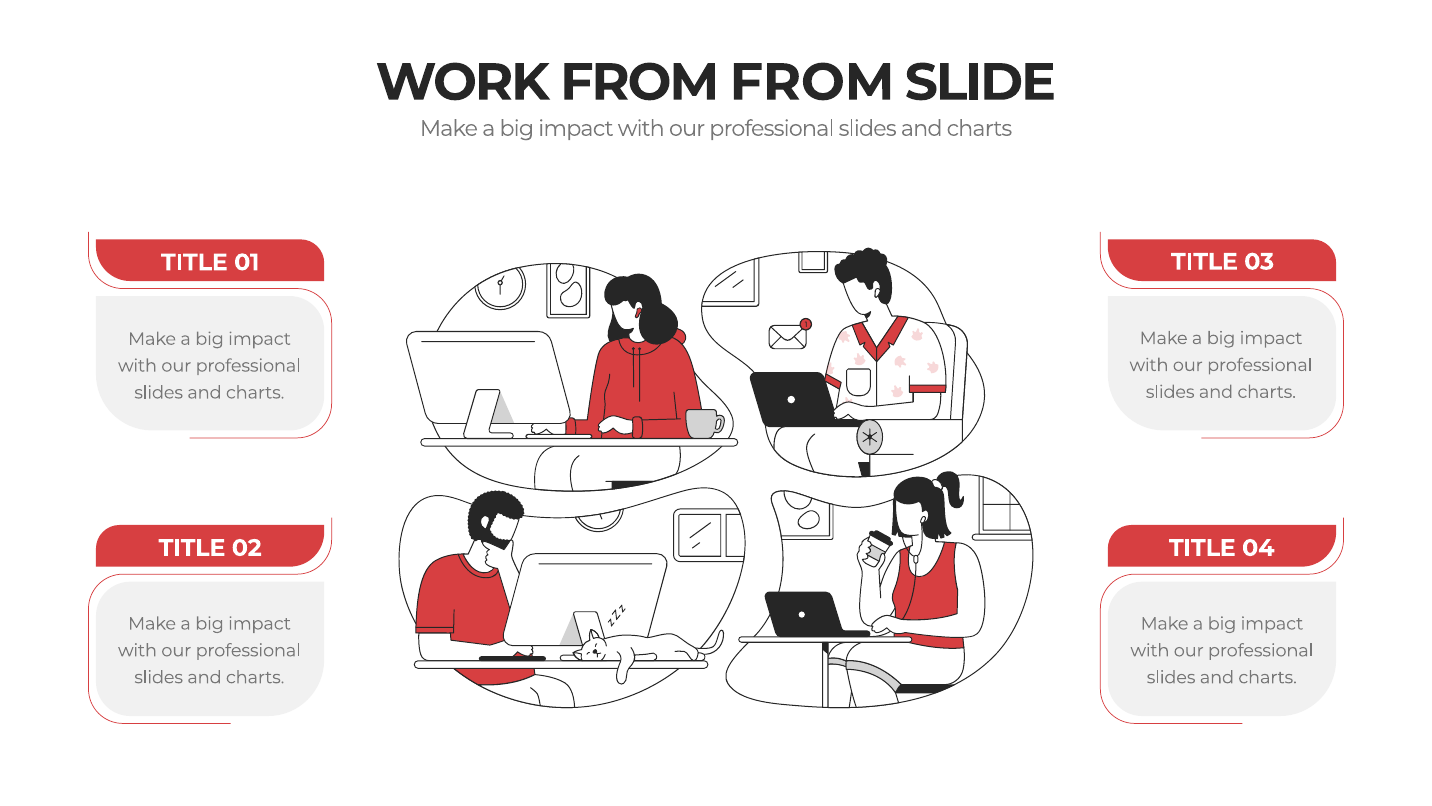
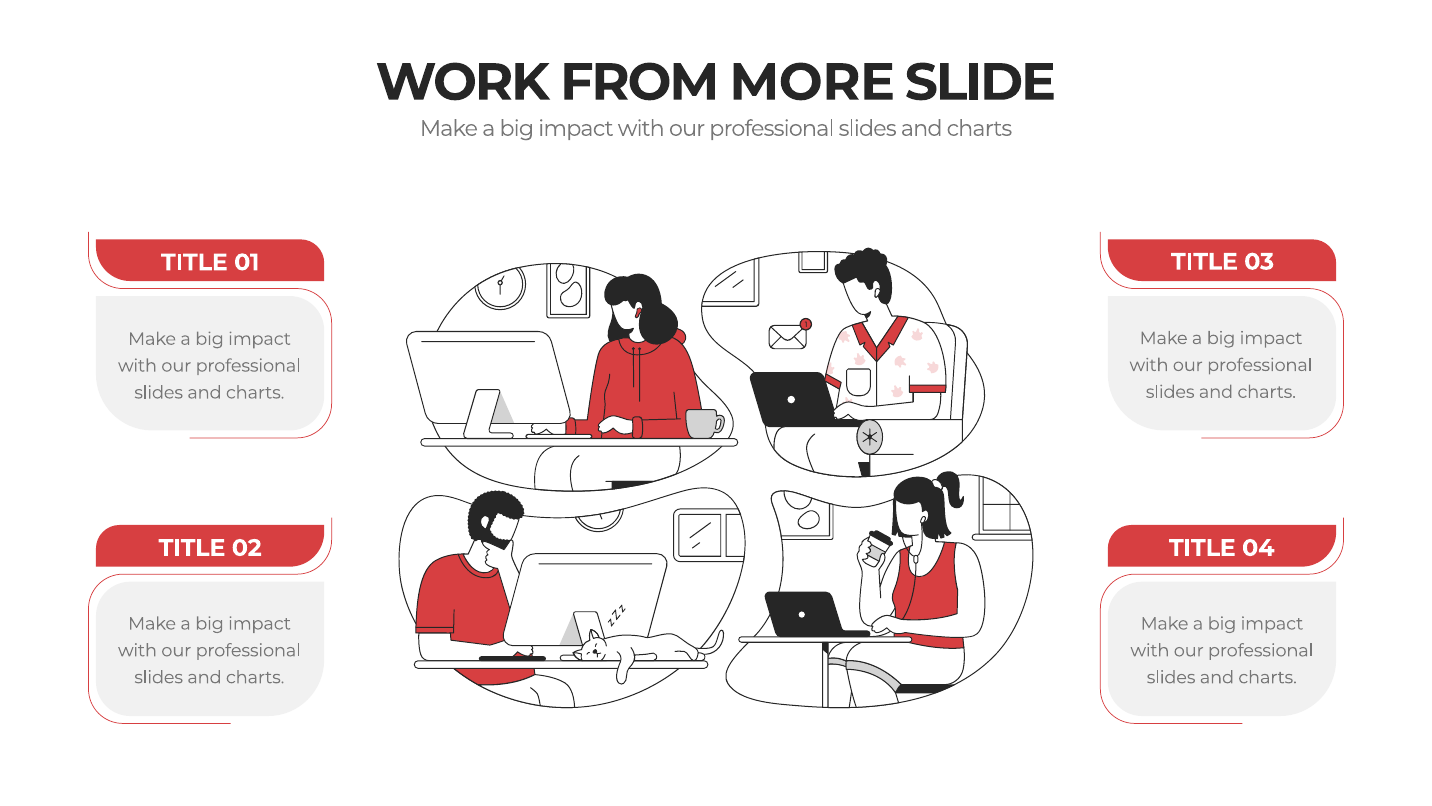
FROM FROM: FROM -> MORE (812, 82)
